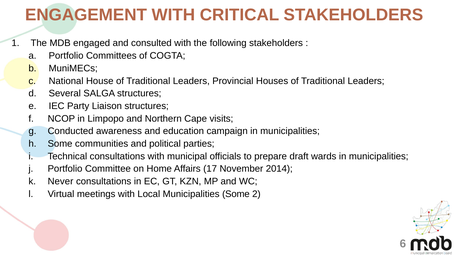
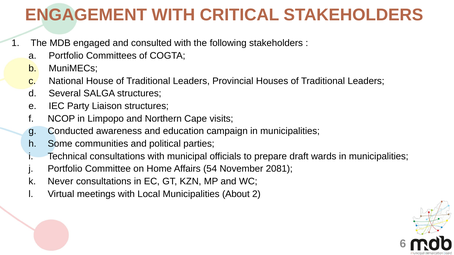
17: 17 -> 54 (210, 169)
2014: 2014 -> 2081 (279, 169)
Municipalities Some: Some -> About (236, 194)
